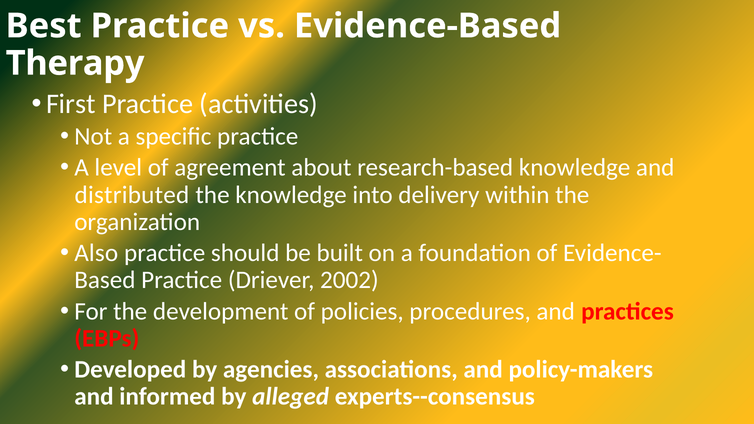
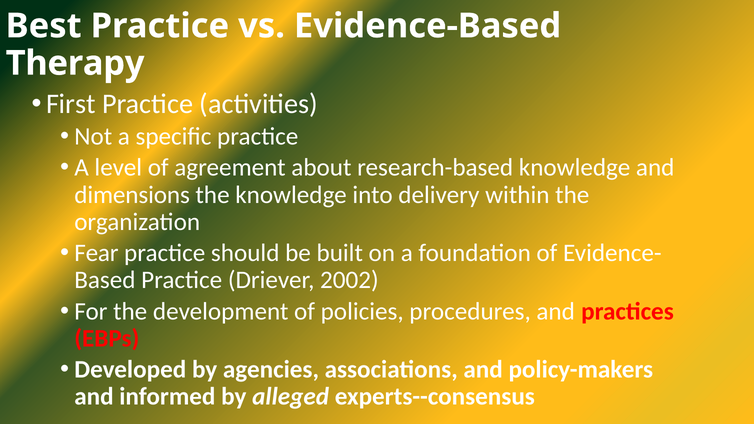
distributed: distributed -> dimensions (132, 195)
Also: Also -> Fear (96, 253)
